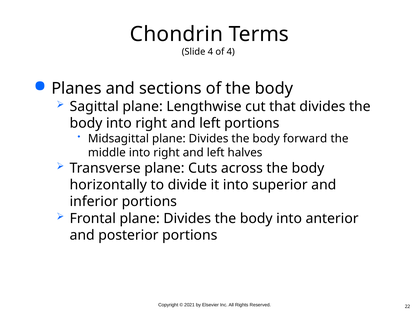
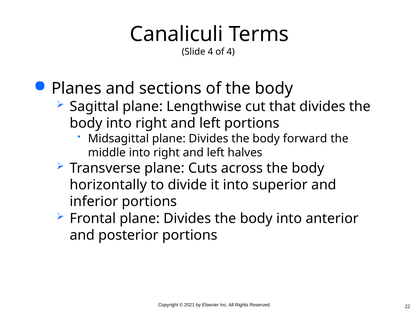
Chondrin: Chondrin -> Canaliculi (177, 34)
